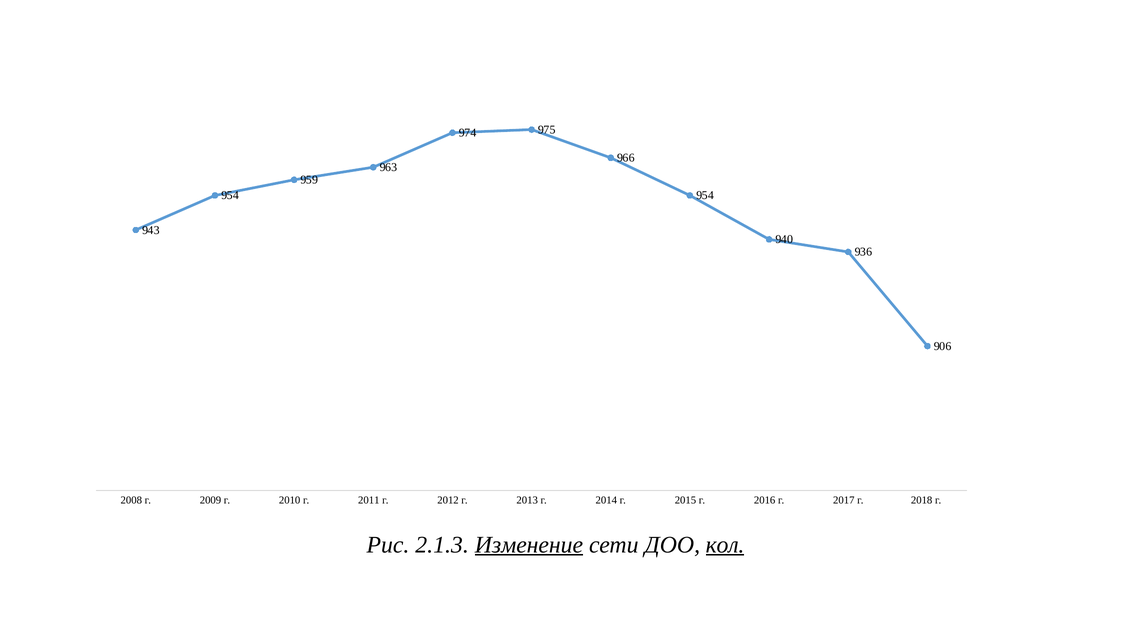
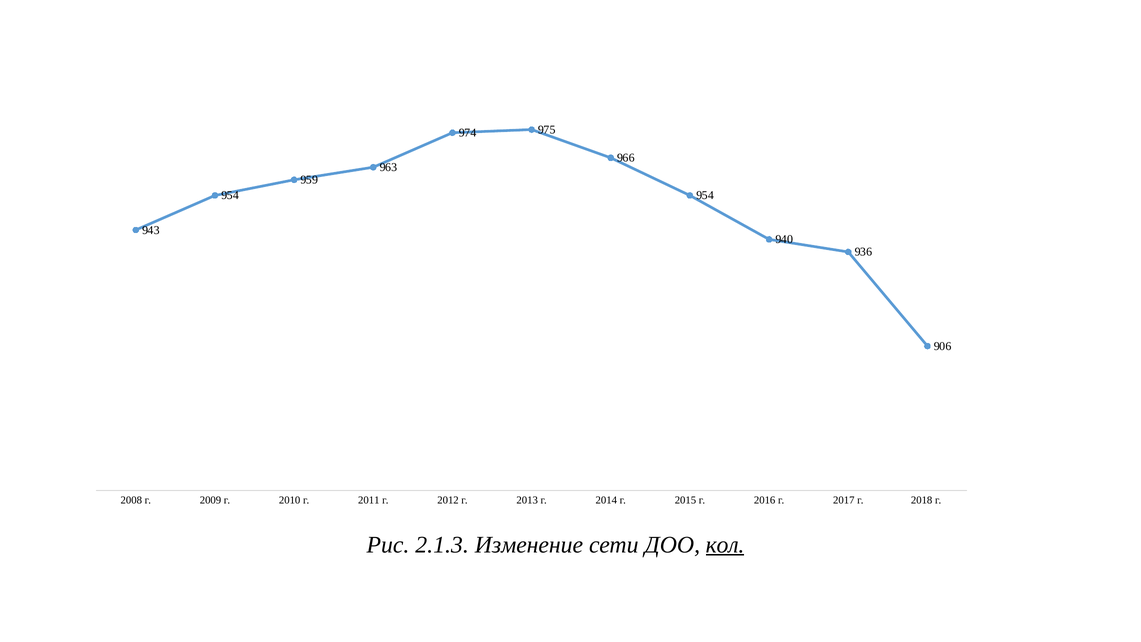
Изменение underline: present -> none (529, 545)
